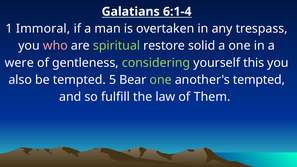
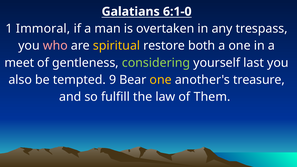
6:1-4: 6:1-4 -> 6:1-0 (177, 12)
spiritual colour: light green -> yellow (117, 46)
solid: solid -> both (202, 46)
were: were -> meet (19, 63)
this: this -> last (254, 63)
5: 5 -> 9 (113, 80)
one colour: light green -> yellow (161, 80)
another's tempted: tempted -> treasure (259, 80)
